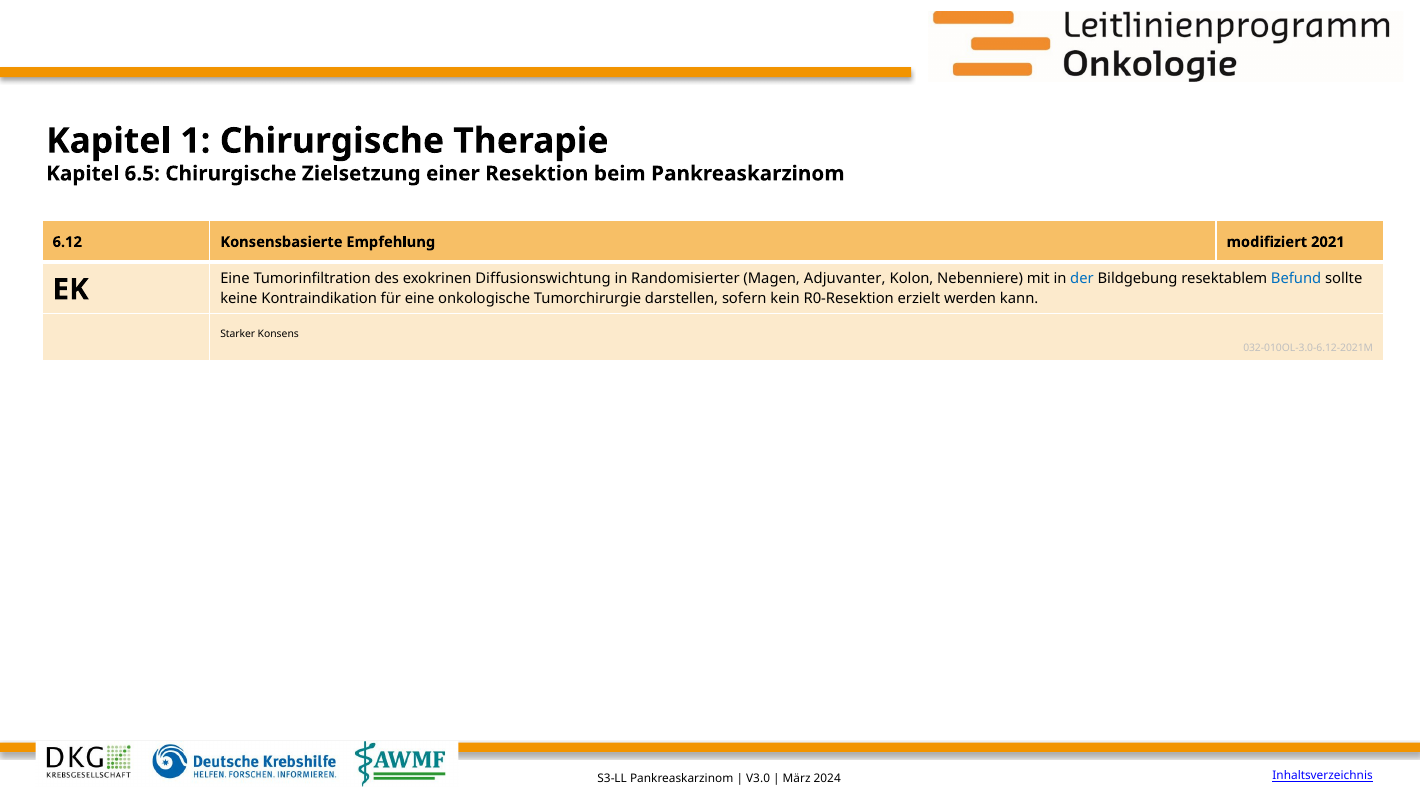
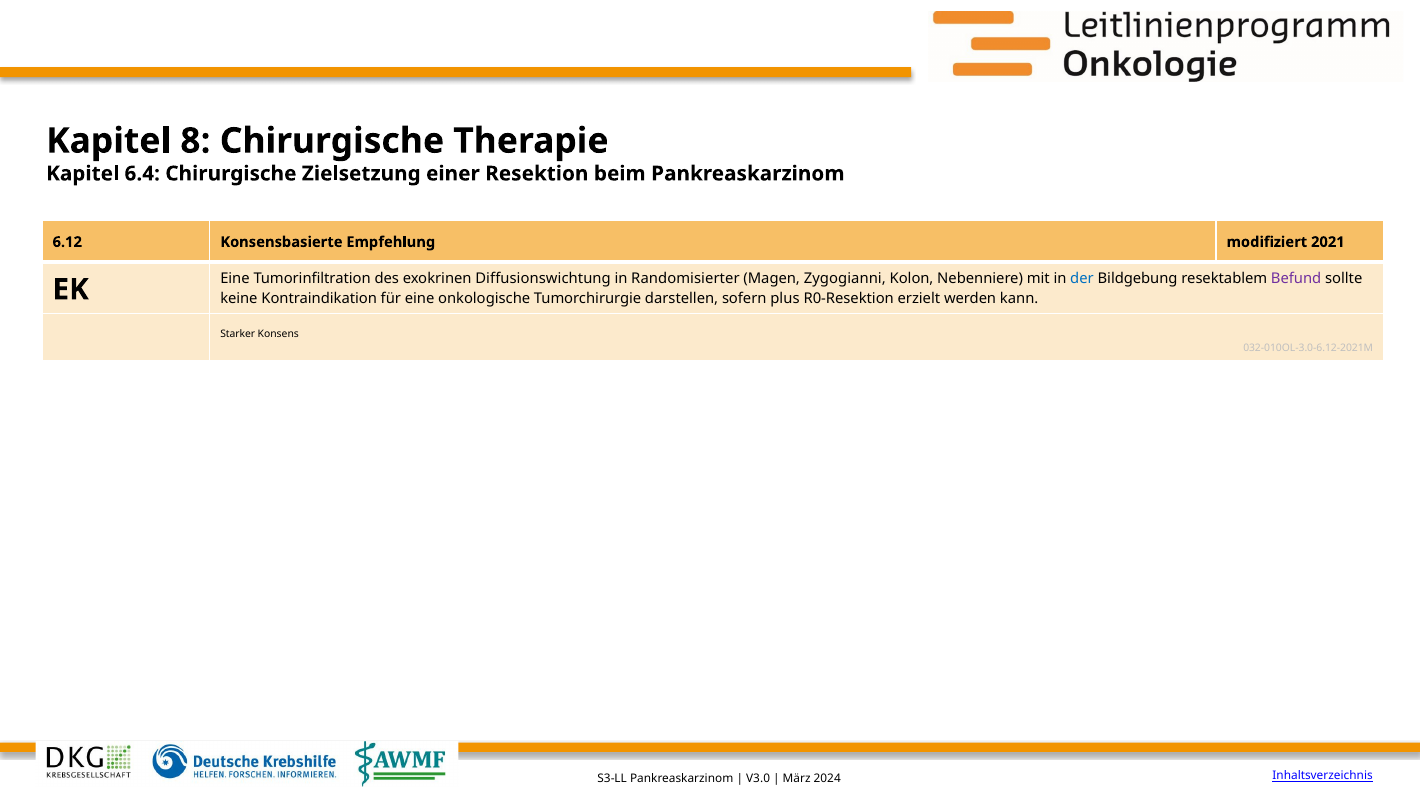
1: 1 -> 8 (195, 141)
6.5: 6.5 -> 6.4 (142, 174)
Adjuvanter: Adjuvanter -> Zygogianni (845, 278)
Befund colour: blue -> purple (1296, 278)
kein: kein -> plus (785, 298)
